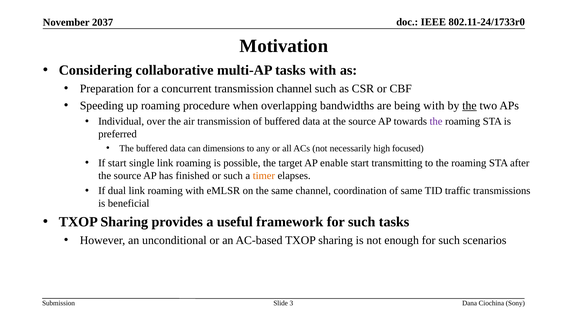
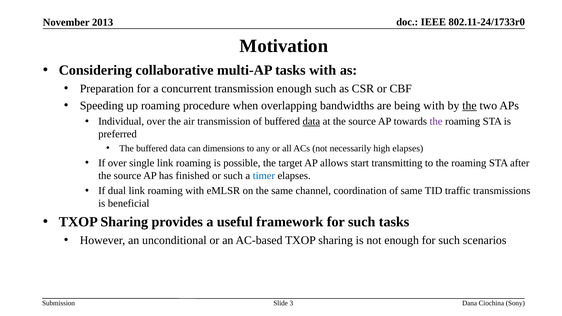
2037: 2037 -> 2013 (103, 22)
transmission channel: channel -> enough (294, 89)
data underline: none -> present (311, 121)
high focused: focused -> elapses (408, 148)
If start: start -> over (117, 163)
enable: enable -> allows (334, 163)
timer colour: orange -> blue (264, 176)
